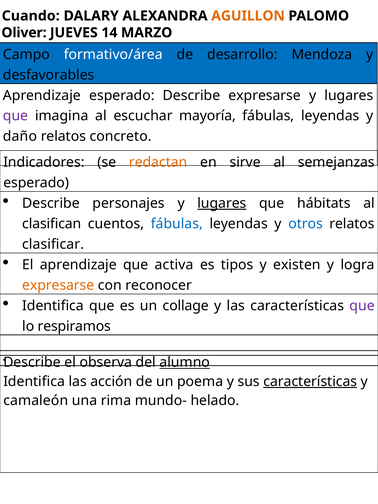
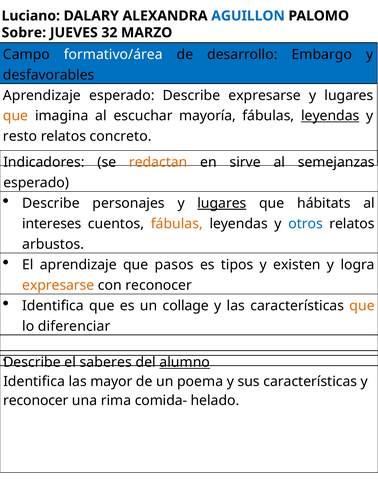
Cuando: Cuando -> Luciano (31, 16)
AGUILLON colour: orange -> blue (248, 16)
Oliver: Oliver -> Sobre (24, 33)
14: 14 -> 32 (109, 33)
Mendoza: Mendoza -> Embargo (322, 54)
que colour: purple -> orange (16, 116)
leyendas underline: none -> present (330, 116)
daño: daño -> resto (20, 136)
clasifican: clasifican -> intereses (52, 224)
fábulas colour: blue -> orange (177, 224)
clasificar: clasificar -> arbustos (53, 244)
activa: activa -> pasos (174, 265)
que colour: purple -> orange (362, 306)
respiramos: respiramos -> diferenciar (74, 326)
observa: observa -> saberes (106, 362)
acción: acción -> mayor (111, 381)
características underline: present -> none (310, 381)
camaleón: camaleón -> reconocer (36, 401)
mundo-: mundo- -> comida- (161, 401)
